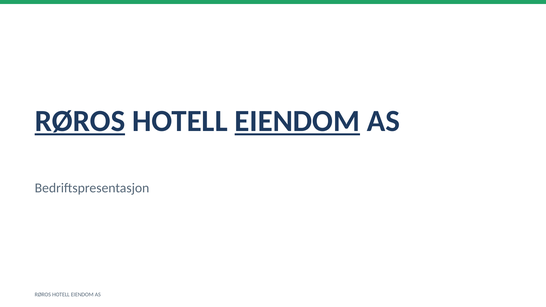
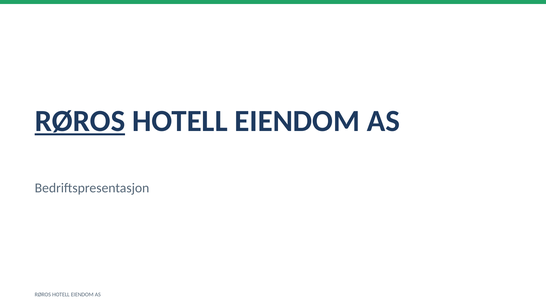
EIENDOM underline: present -> none (297, 121)
